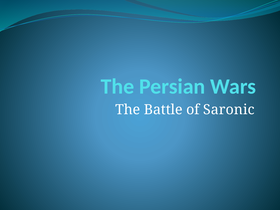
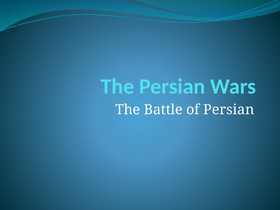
of Saronic: Saronic -> Persian (229, 110)
